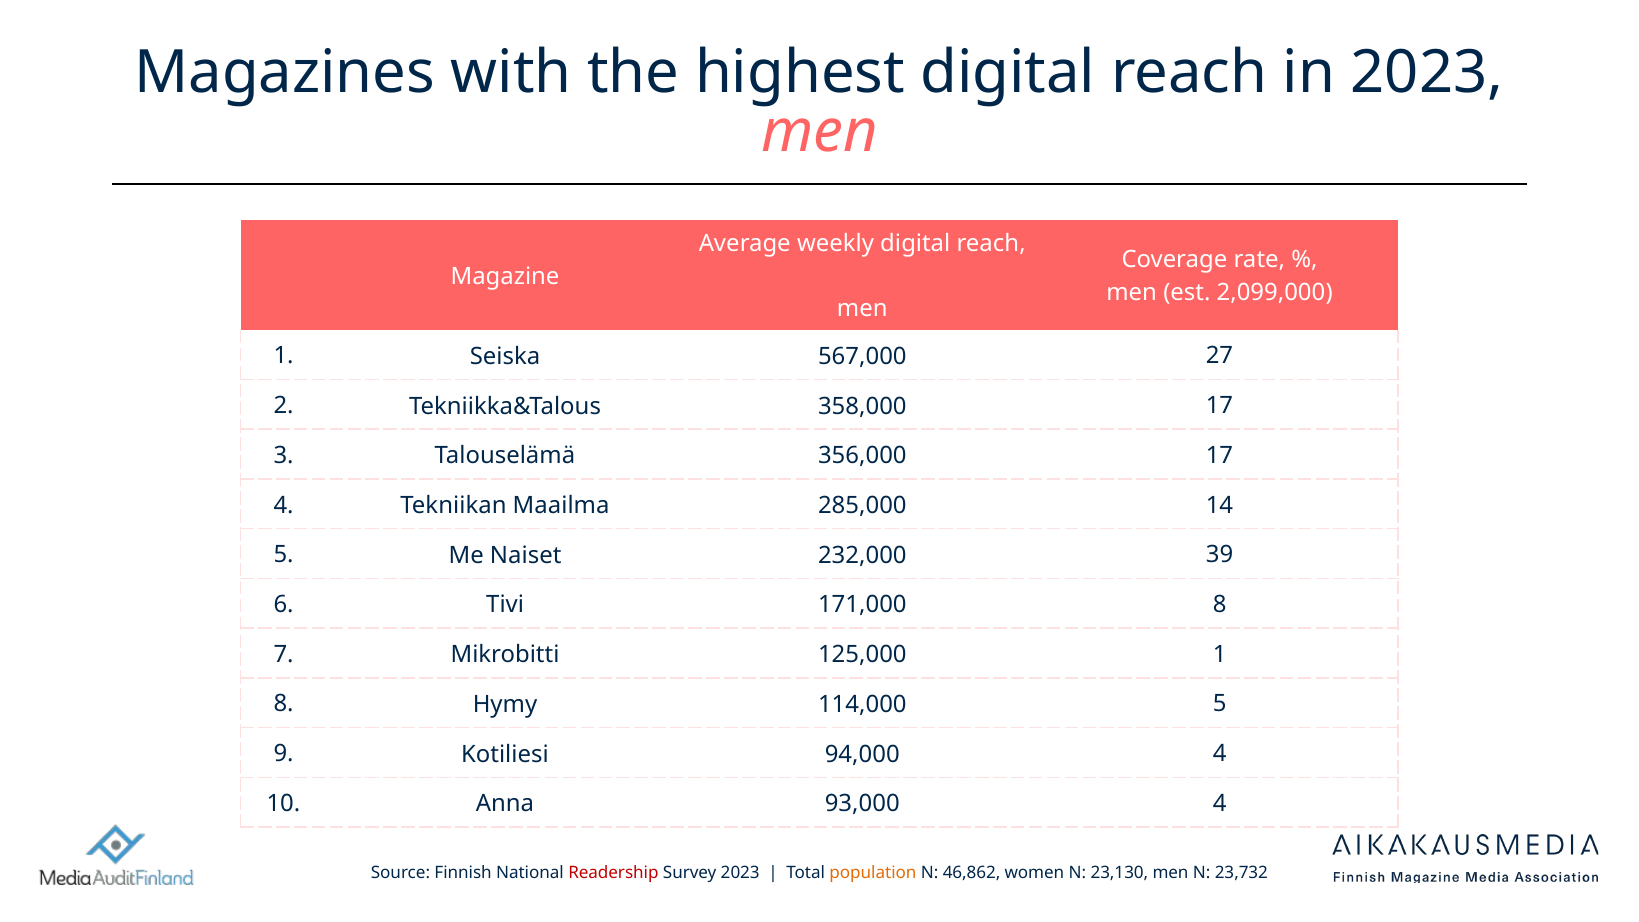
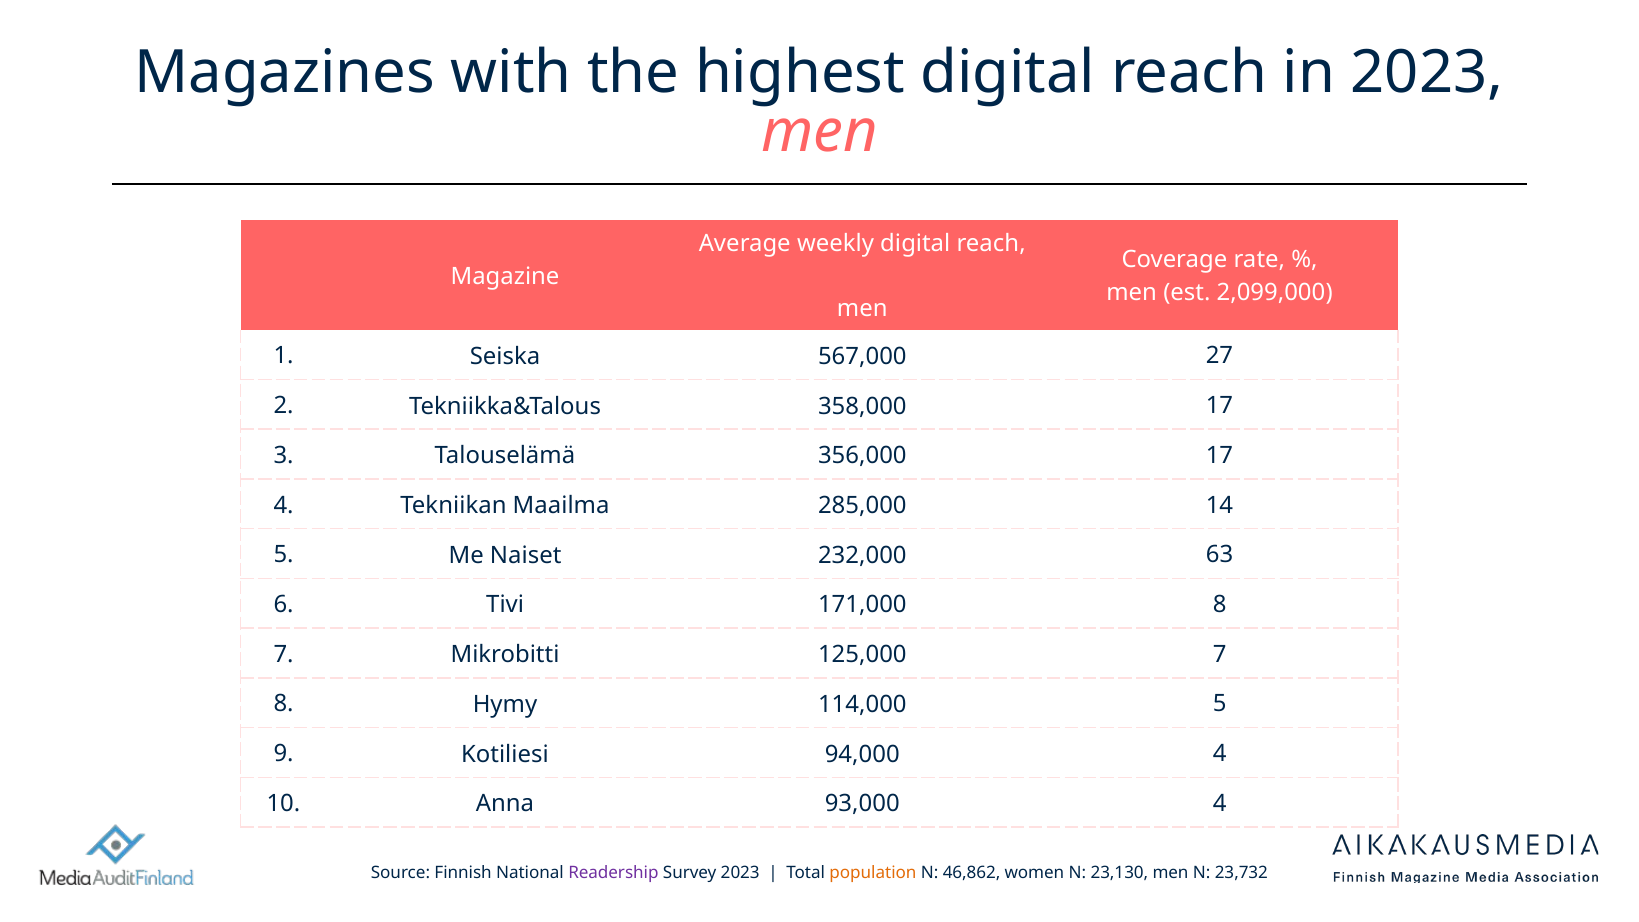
39: 39 -> 63 (1220, 555)
125,000 1: 1 -> 7 (1220, 654)
Readership colour: red -> purple (613, 873)
